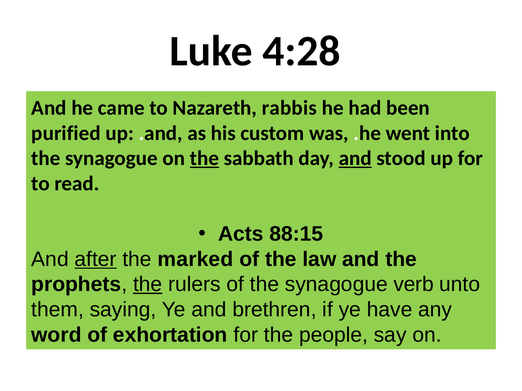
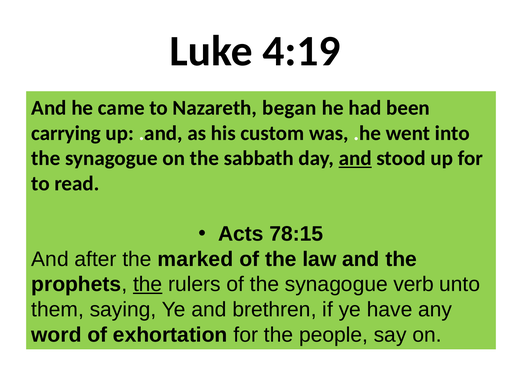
4:28: 4:28 -> 4:19 (302, 51)
rabbis: rabbis -> began (289, 108)
purified: purified -> carrying (66, 133)
the underline: present -> none (204, 159)
88:15: 88:15 -> 78:15 (296, 234)
after underline: present -> none (96, 259)
